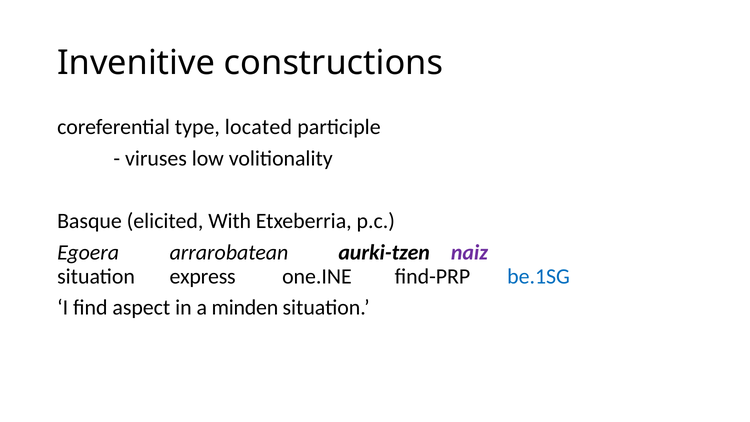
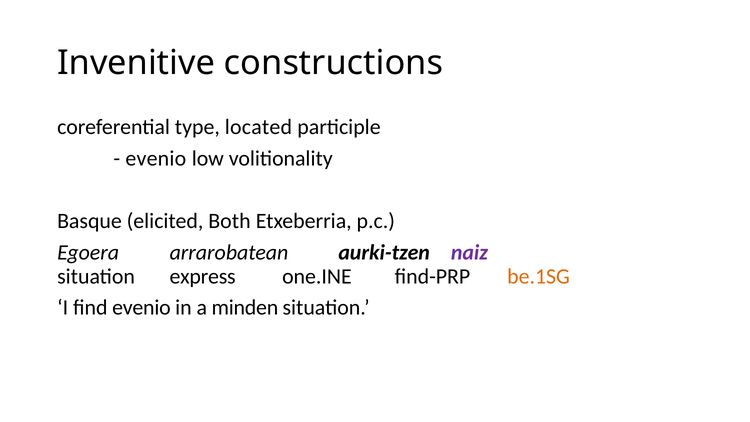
viruses: viruses -> evenio (156, 158)
With: With -> Both (230, 221)
be.1SG colour: blue -> orange (539, 276)
find aspect: aspect -> evenio (141, 308)
